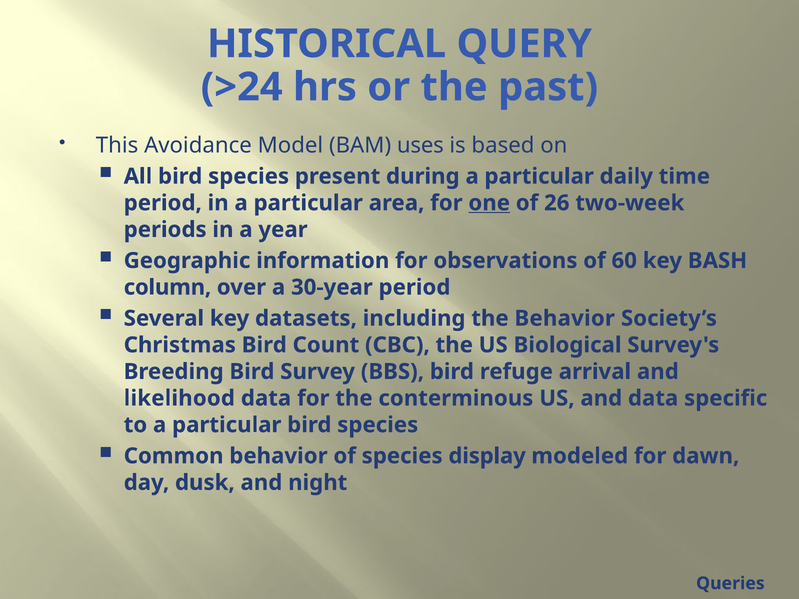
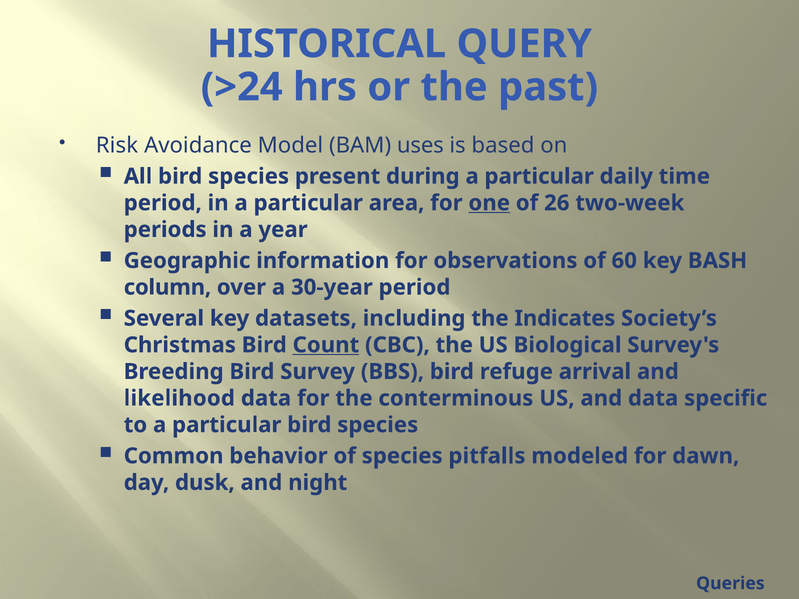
This: This -> Risk (117, 145)
the Behavior: Behavior -> Indicates (565, 318)
Count underline: none -> present (326, 345)
display: display -> pitfalls (487, 456)
